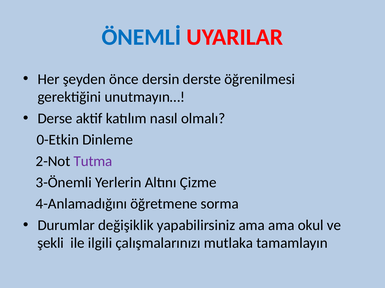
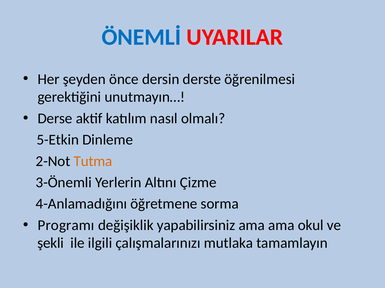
0-Etkin: 0-Etkin -> 5-Etkin (58, 140)
Tutma colour: purple -> orange (93, 162)
Durumlar: Durumlar -> Programı (66, 226)
